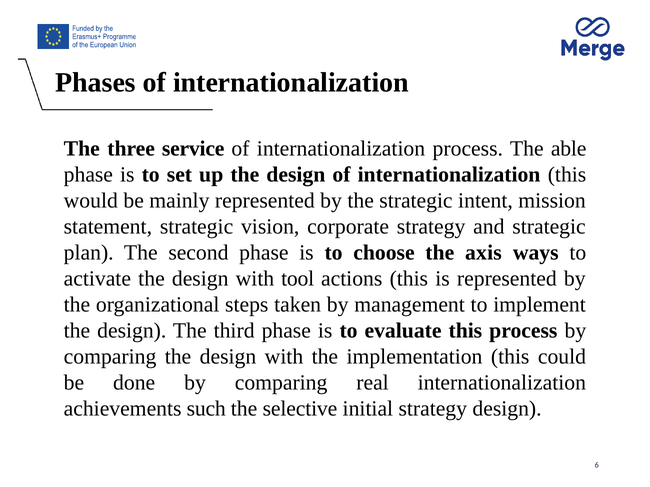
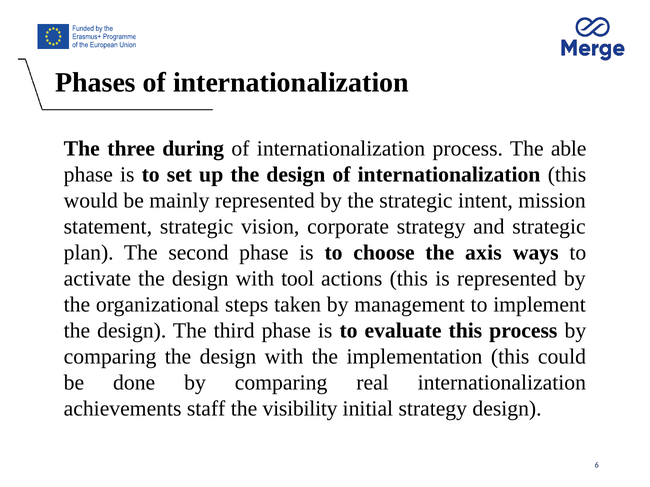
service: service -> during (193, 149)
such: such -> staff (206, 409)
selective: selective -> visibility (300, 409)
